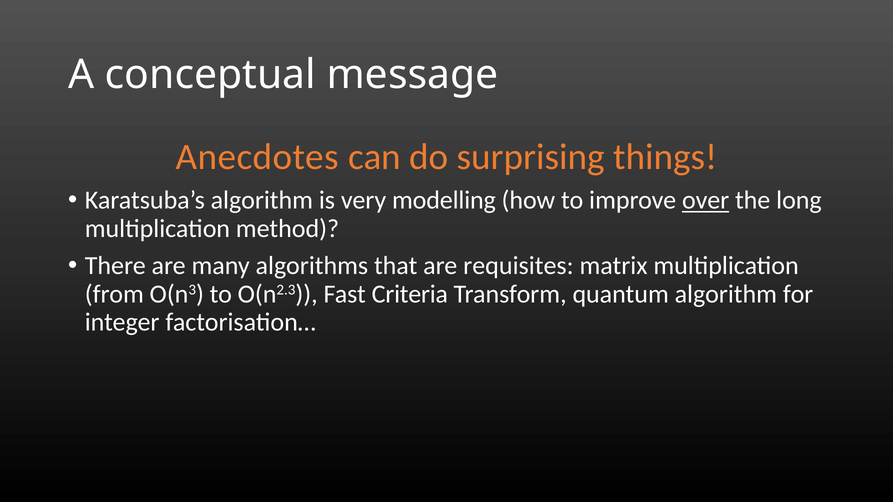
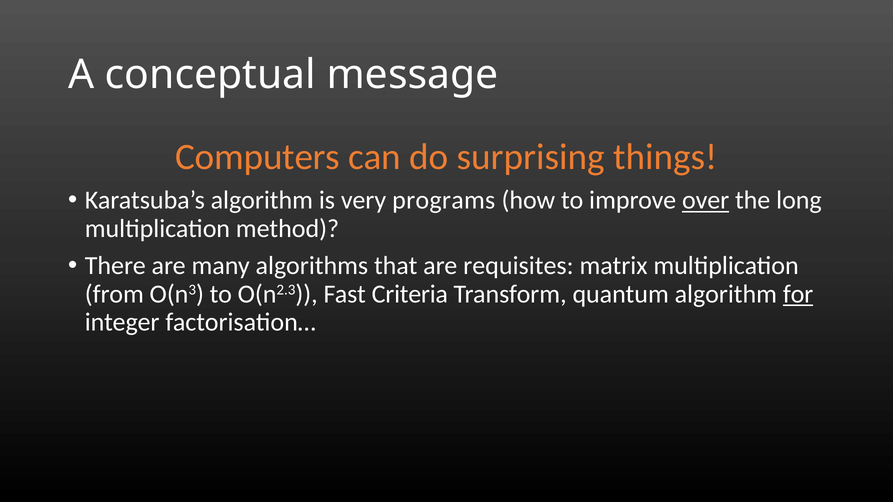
Anecdotes: Anecdotes -> Computers (258, 157)
modelling: modelling -> programs (444, 200)
for underline: none -> present (798, 294)
